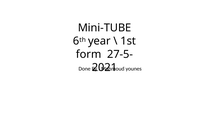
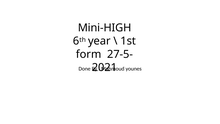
Mini-TUBE: Mini-TUBE -> Mini-HIGH (105, 28)
